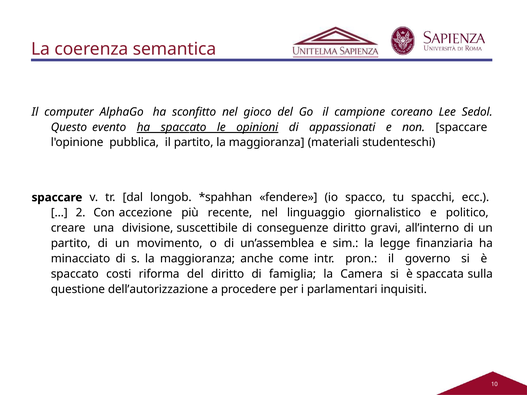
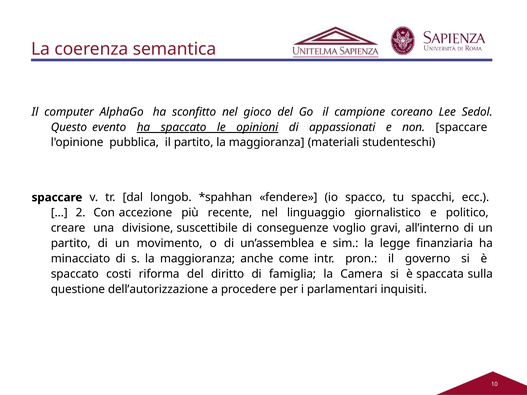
conseguenze diritto: diritto -> voglio (349, 228)
